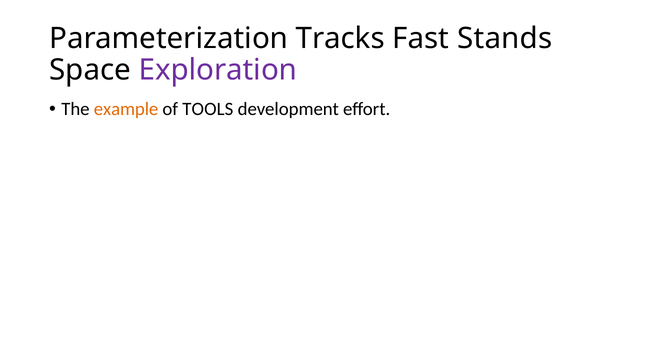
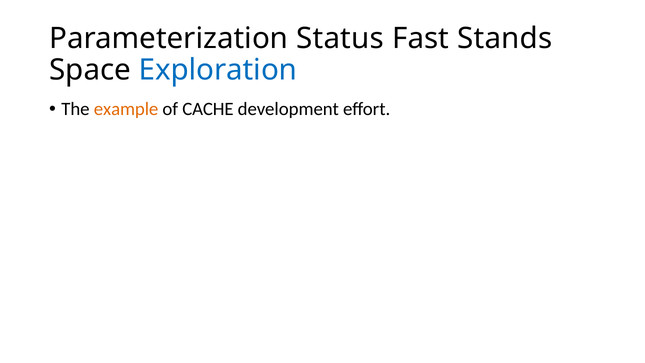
Tracks: Tracks -> Status (340, 38)
Exploration colour: purple -> blue (218, 70)
TOOLS: TOOLS -> CACHE (208, 109)
